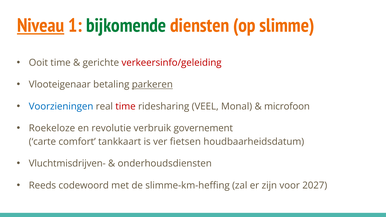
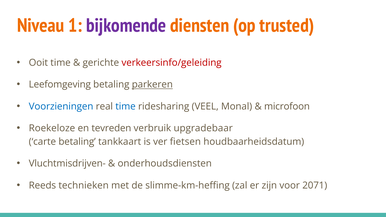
Niveau underline: present -> none (41, 26)
bijkomende colour: green -> purple (126, 26)
slimme: slimme -> trusted (287, 26)
Vlooteigenaar: Vlooteigenaar -> Leefomgeving (60, 85)
time colour: red -> blue (126, 106)
revolutie: revolutie -> tevreden (111, 128)
governement: governement -> upgradebaar (203, 128)
carte comfort: comfort -> betaling (77, 142)
codewoord: codewoord -> technieken (84, 185)
2027: 2027 -> 2071 (315, 185)
